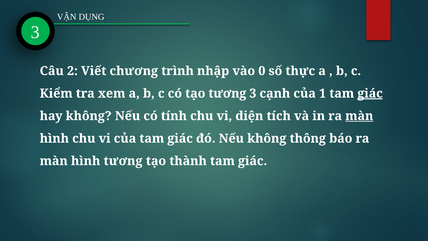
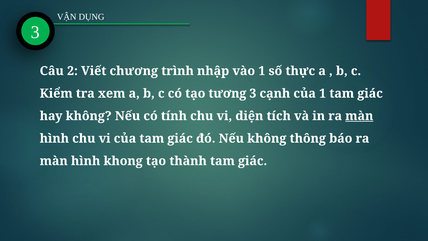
vào 0: 0 -> 1 (262, 71)
giác underline: present -> none (370, 93)
hình tương: tương -> khong (123, 161)
